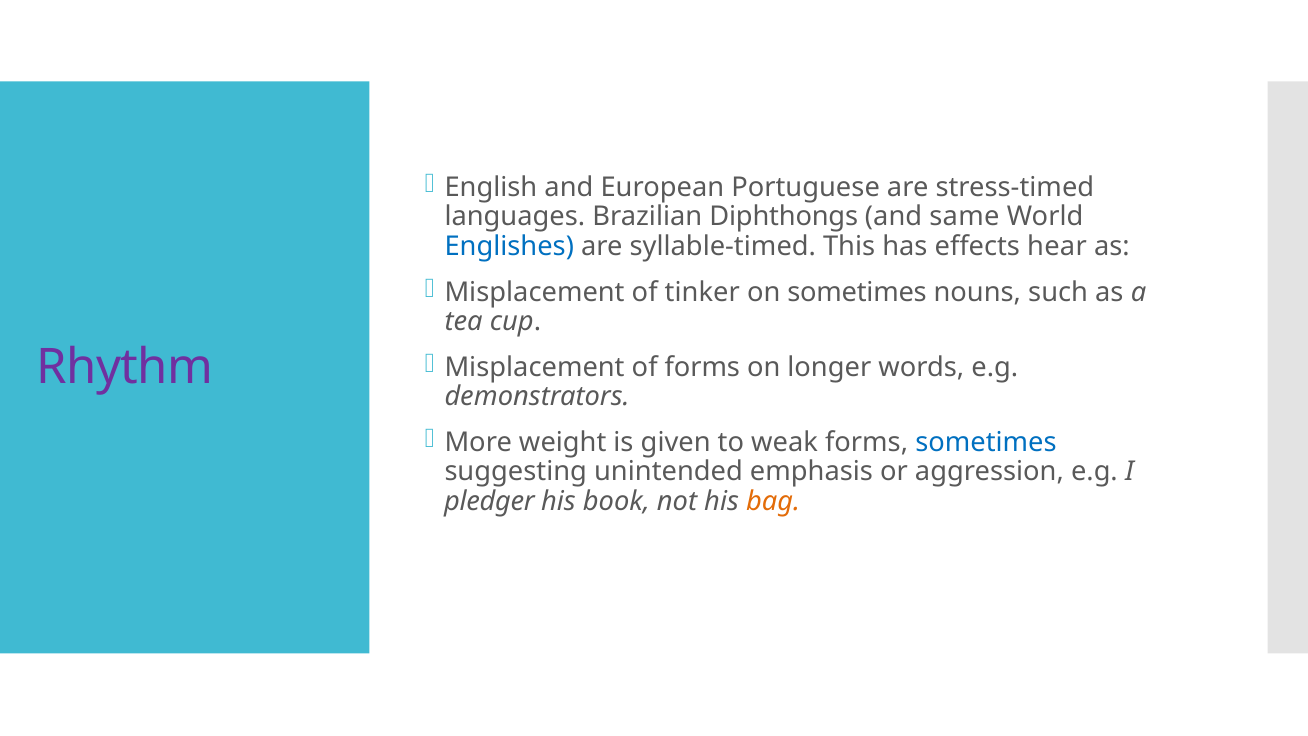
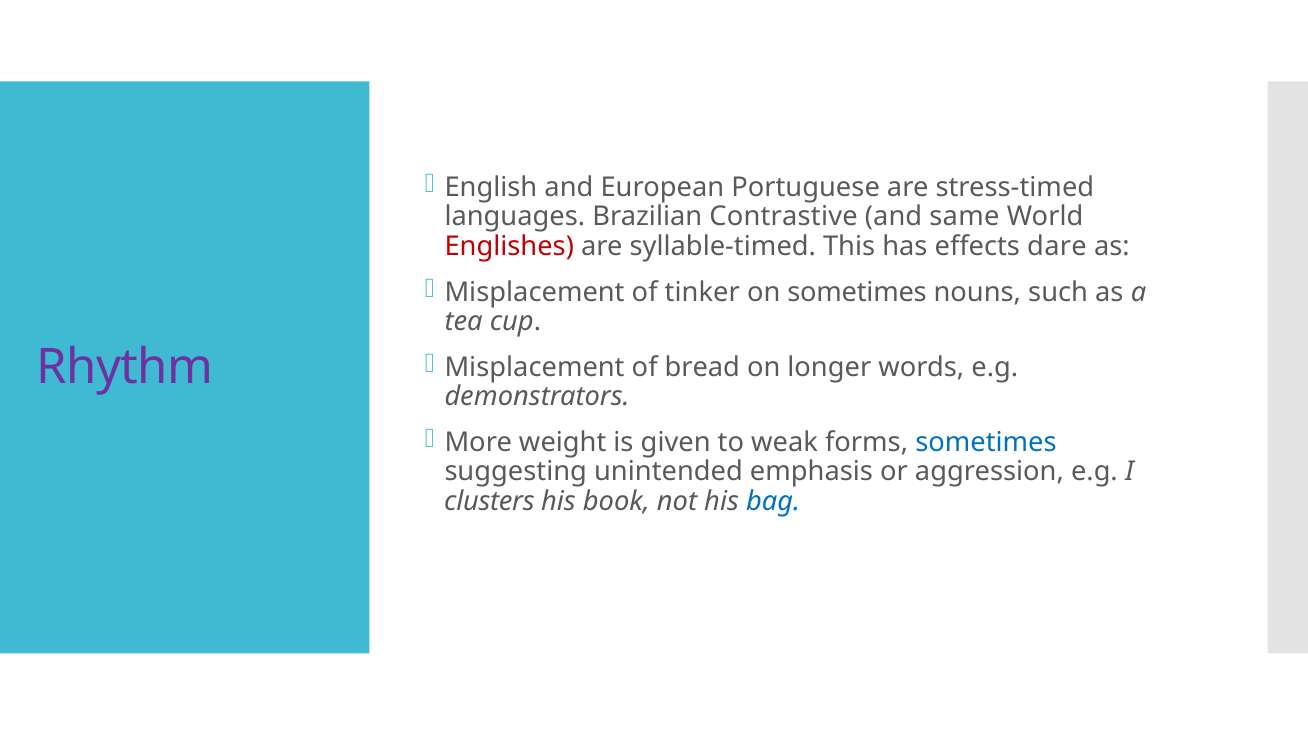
Diphthongs: Diphthongs -> Contrastive (784, 217)
Englishes colour: blue -> red (509, 246)
hear: hear -> dare (1057, 246)
of forms: forms -> bread (702, 367)
pledger: pledger -> clusters (489, 501)
bag colour: orange -> blue (773, 501)
